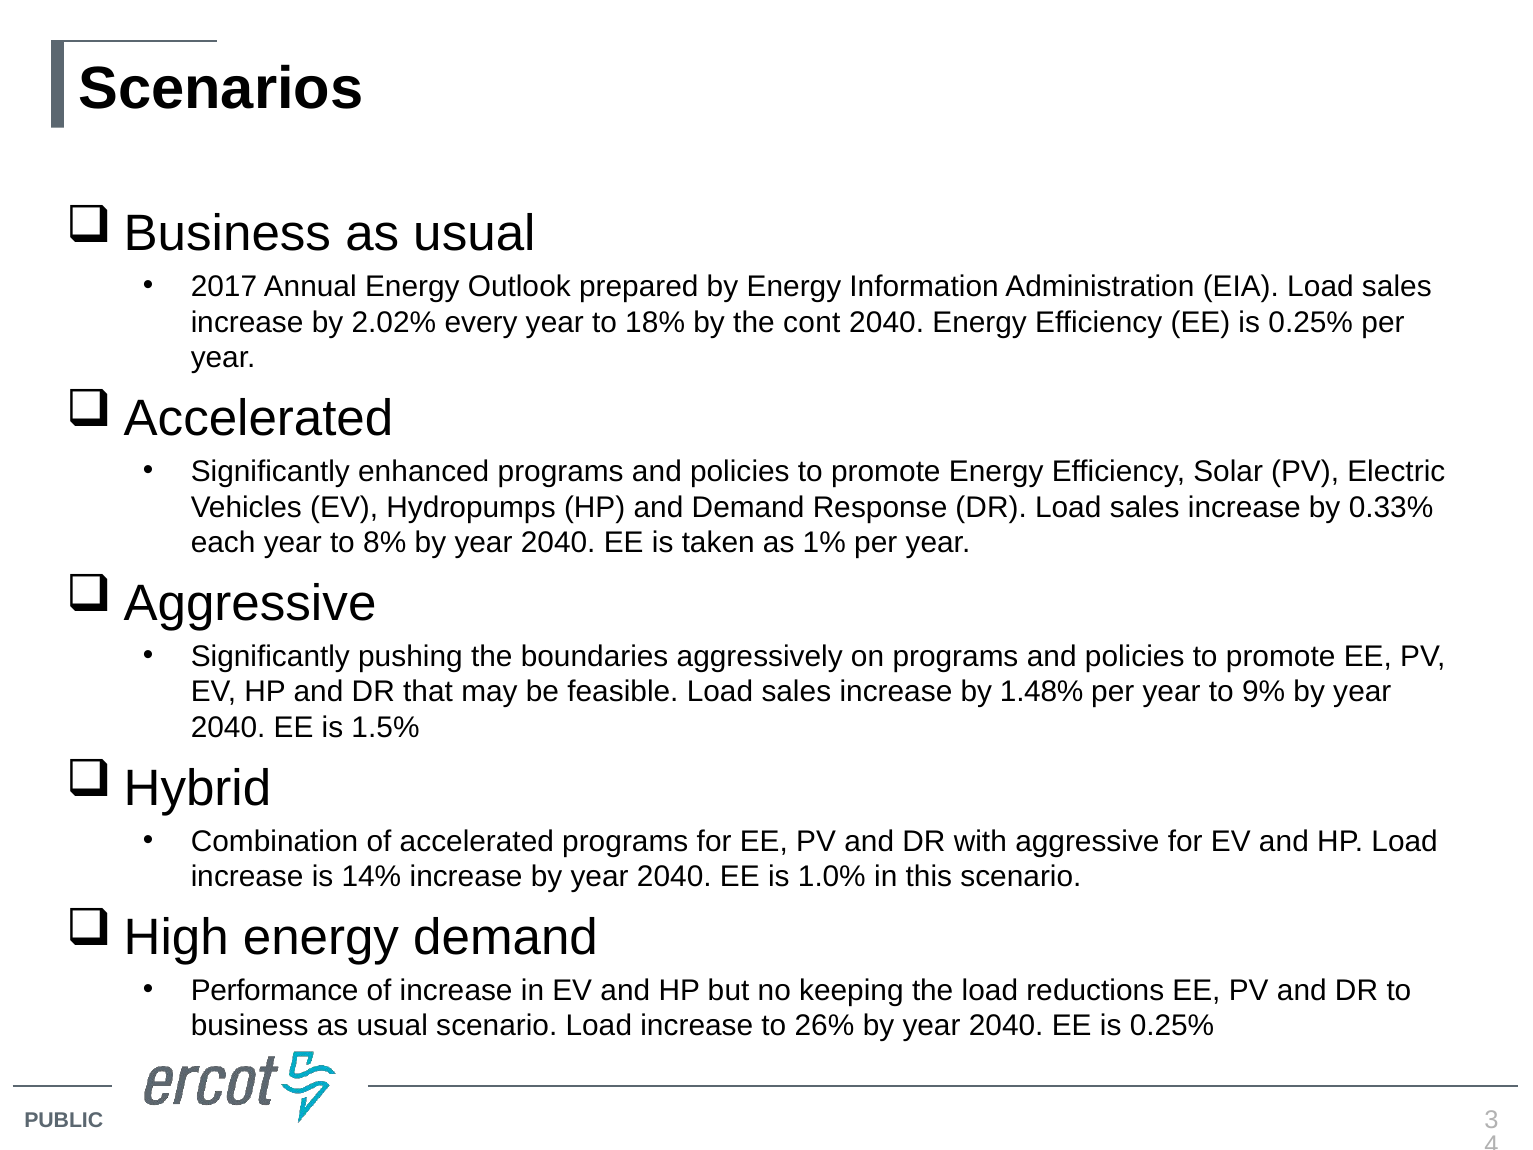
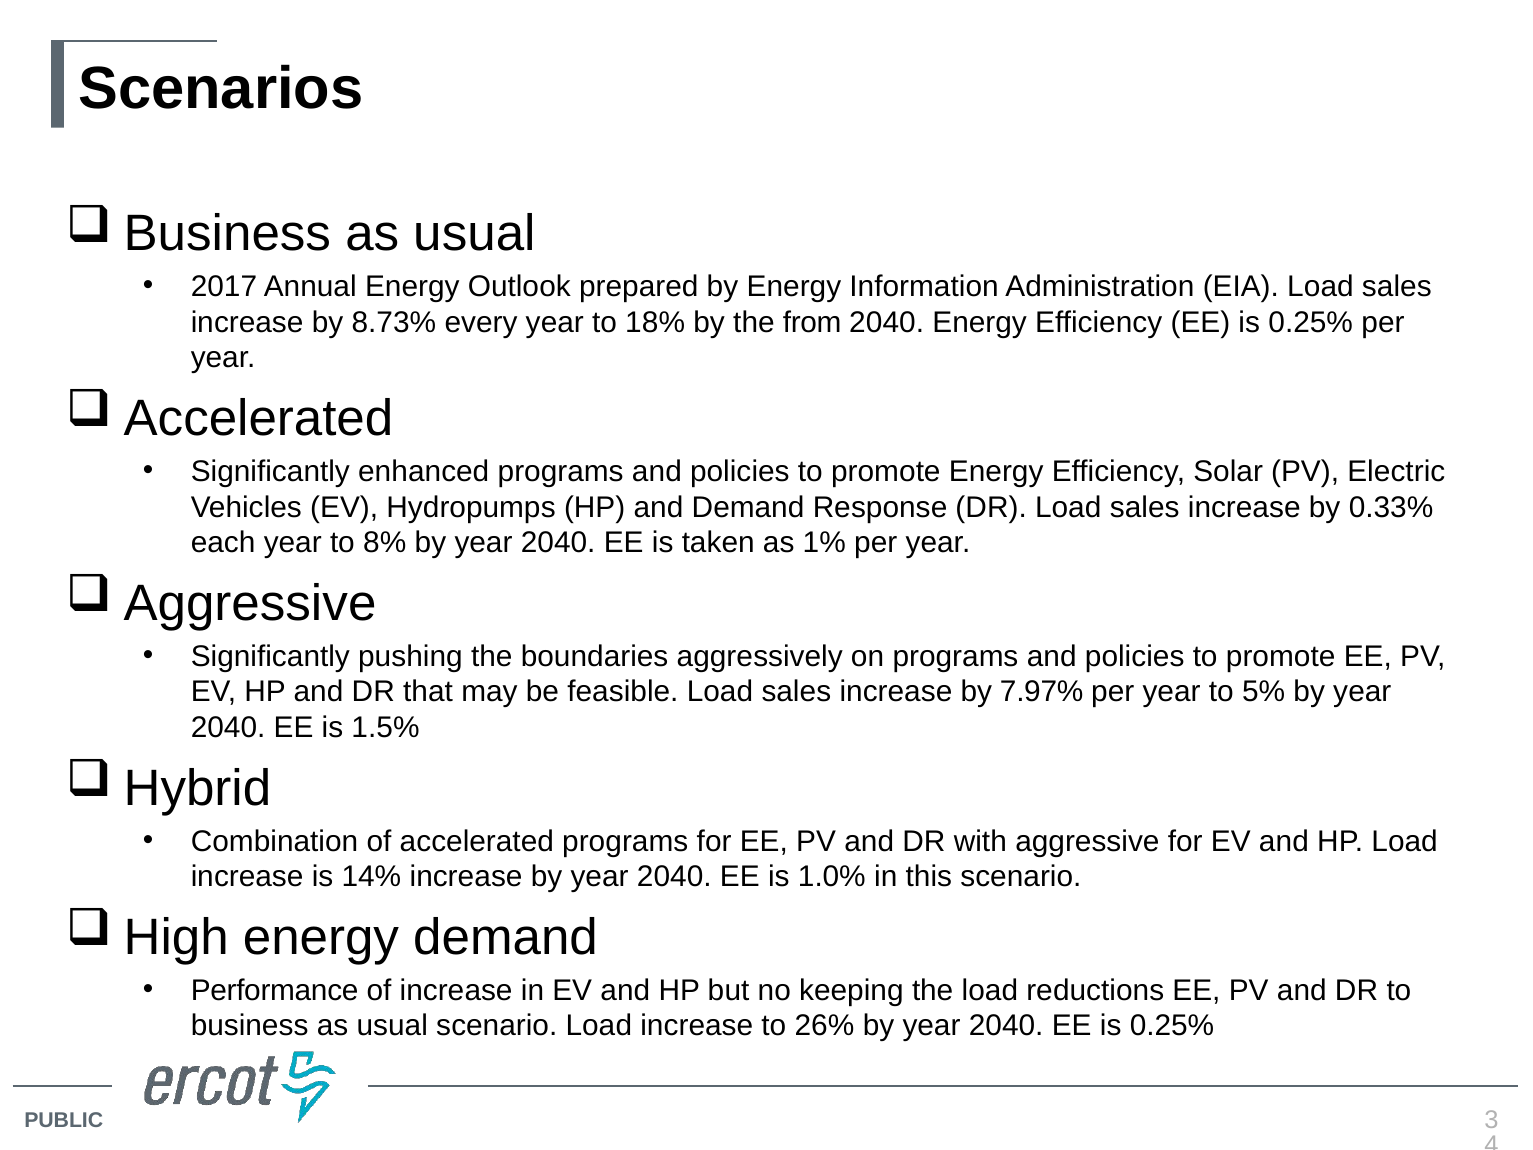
2.02%: 2.02% -> 8.73% (394, 322)
cont: cont -> from (812, 322)
1.48%: 1.48% -> 7.97% (1042, 692)
9%: 9% -> 5% (1264, 692)
